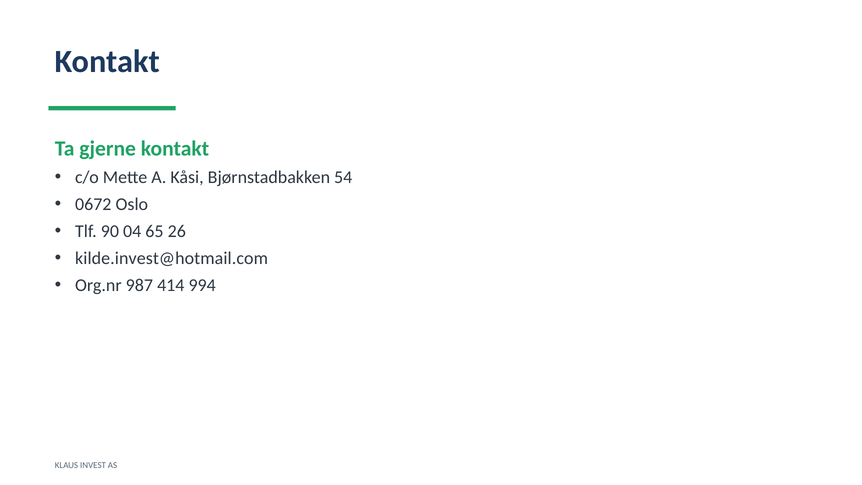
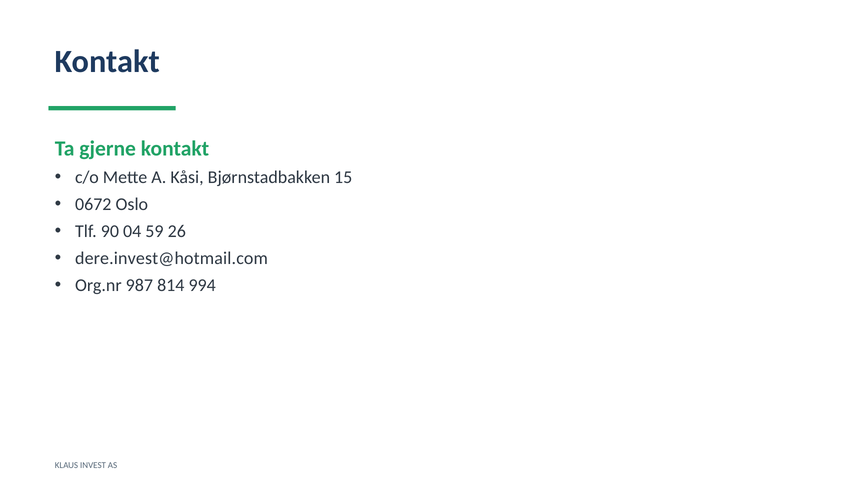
54: 54 -> 15 (343, 177)
65: 65 -> 59 (154, 231)
kilde.invest@hotmail.com: kilde.invest@hotmail.com -> dere.invest@hotmail.com (172, 258)
414: 414 -> 814 (171, 285)
